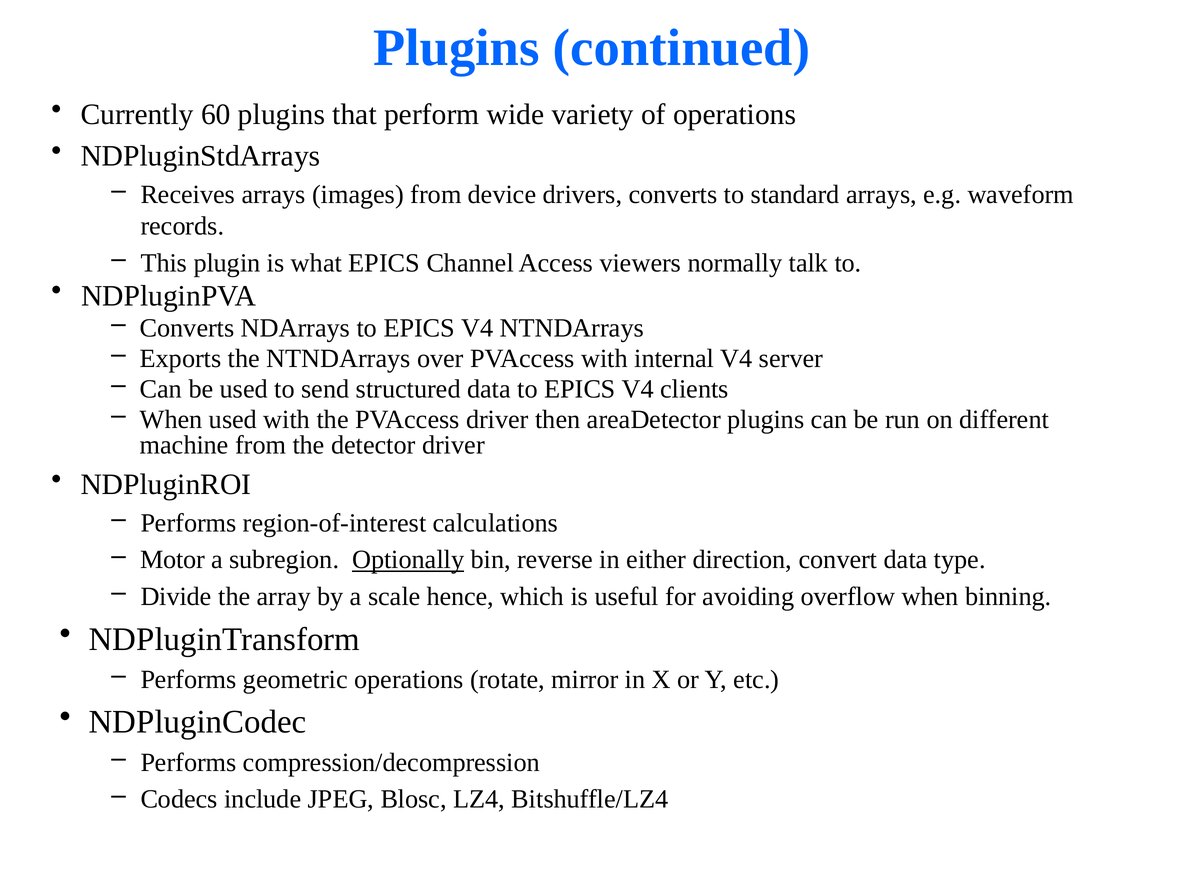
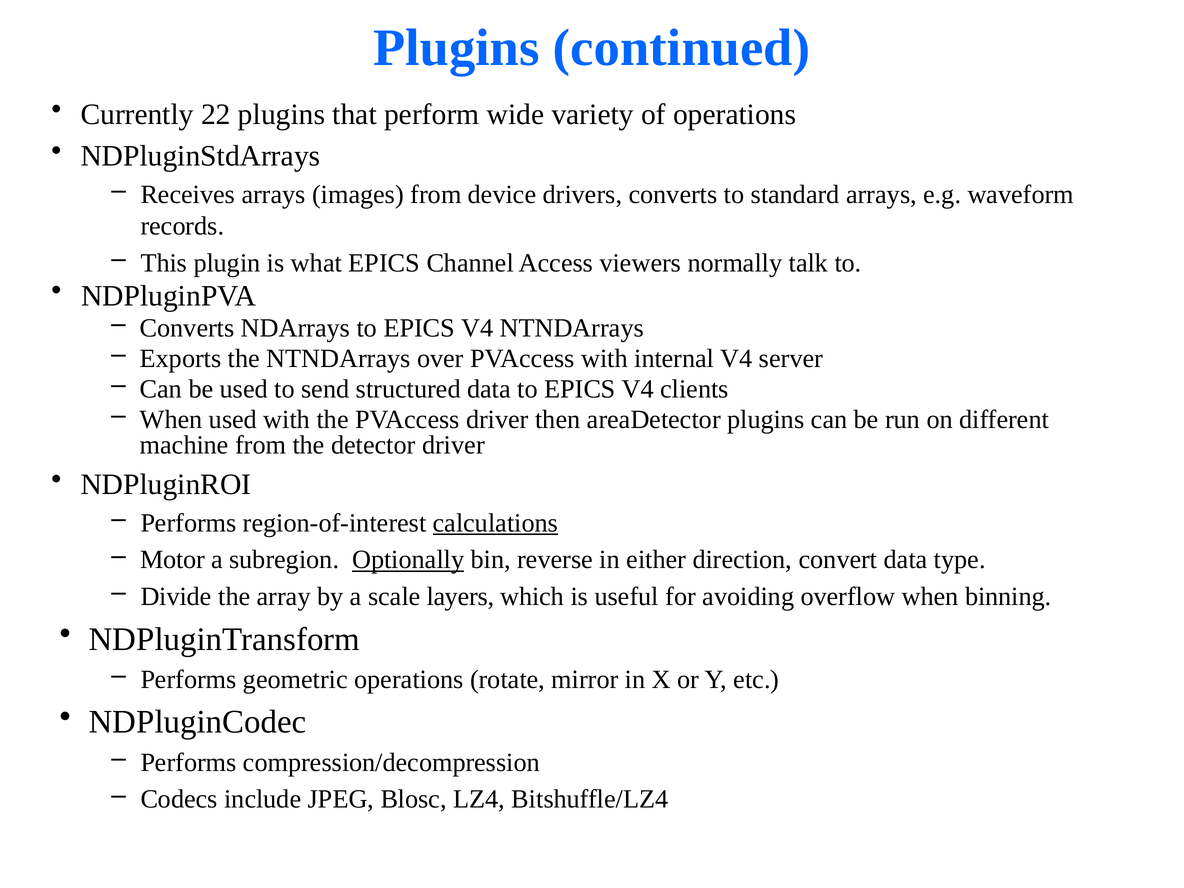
60: 60 -> 22 (216, 115)
calculations underline: none -> present (495, 523)
hence: hence -> layers (460, 597)
